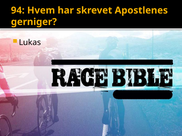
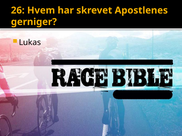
94: 94 -> 26 (18, 10)
